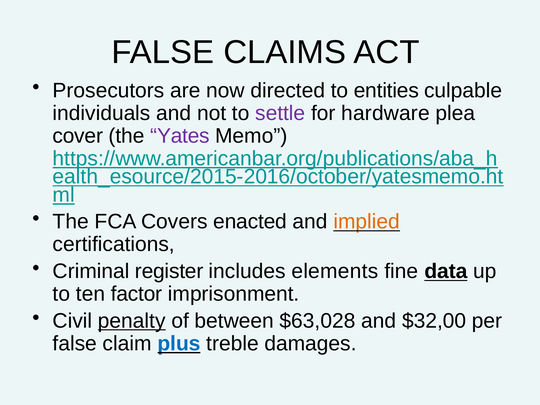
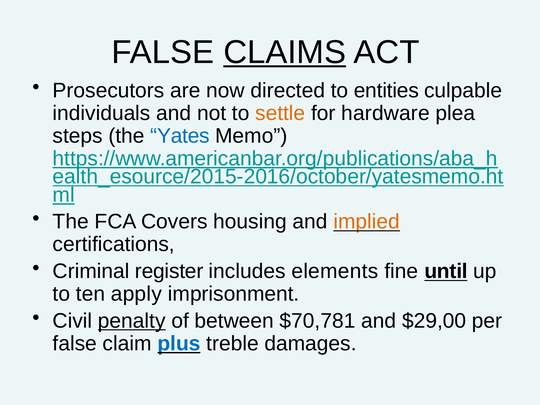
CLAIMS underline: none -> present (285, 52)
settle colour: purple -> orange (280, 113)
cover: cover -> steps (78, 136)
Yates colour: purple -> blue (180, 136)
enacted: enacted -> housing (250, 222)
data: data -> until (446, 271)
factor: factor -> apply (136, 294)
$63,028: $63,028 -> $70,781 (318, 321)
$32,00: $32,00 -> $29,00 (434, 321)
